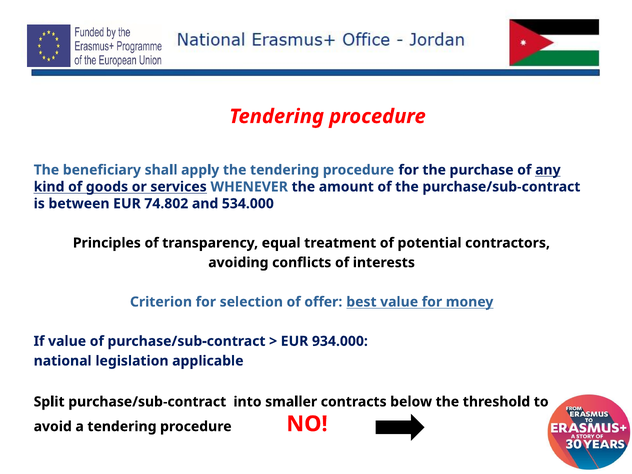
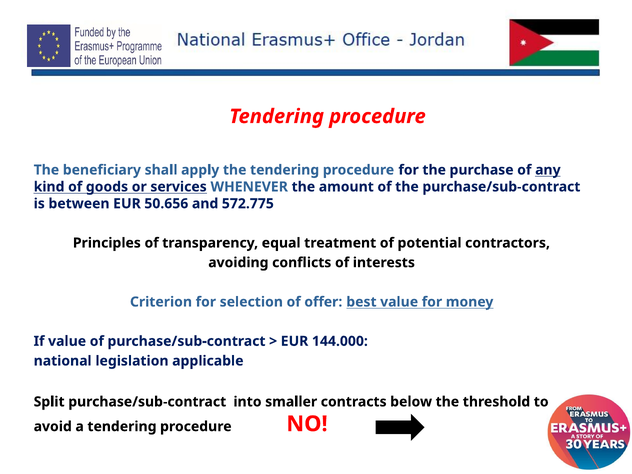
74.802: 74.802 -> 50.656 (166, 204)
534.000: 534.000 -> 572.775 (248, 204)
934.000: 934.000 -> 144.000 (340, 341)
